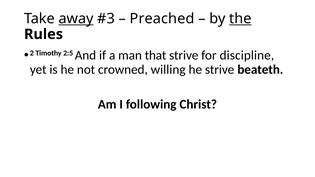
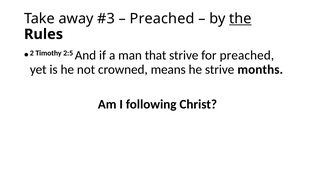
away underline: present -> none (76, 19)
for discipline: discipline -> preached (247, 55)
willing: willing -> means (168, 70)
beateth: beateth -> months (260, 70)
